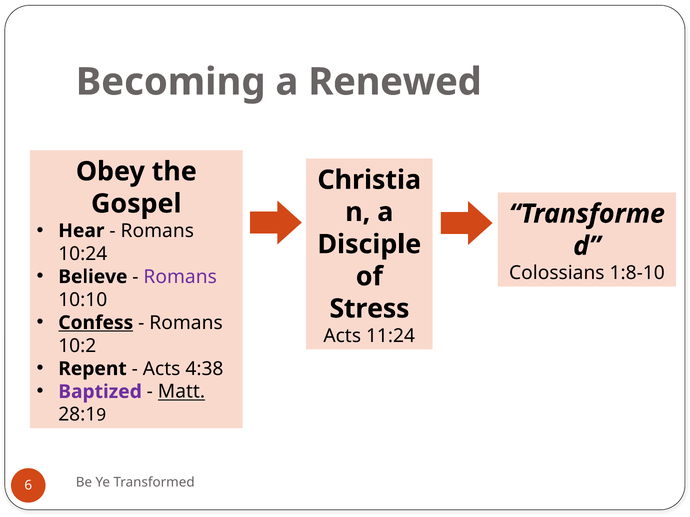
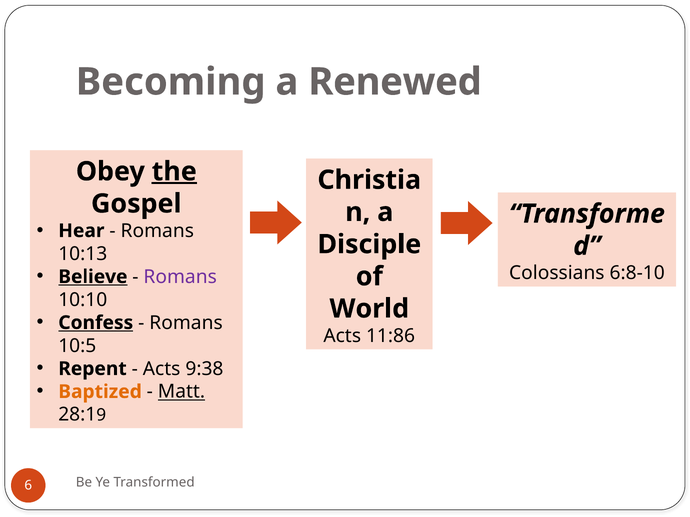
the underline: none -> present (174, 172)
10:24: 10:24 -> 10:13 (83, 254)
Believe underline: none -> present (93, 277)
1:8-10: 1:8-10 -> 6:8-10 (637, 273)
Stress: Stress -> World (369, 309)
11:24: 11:24 -> 11:86 (391, 336)
10:2: 10:2 -> 10:5 (77, 346)
4:38: 4:38 -> 9:38 (204, 369)
Baptized colour: purple -> orange (100, 392)
